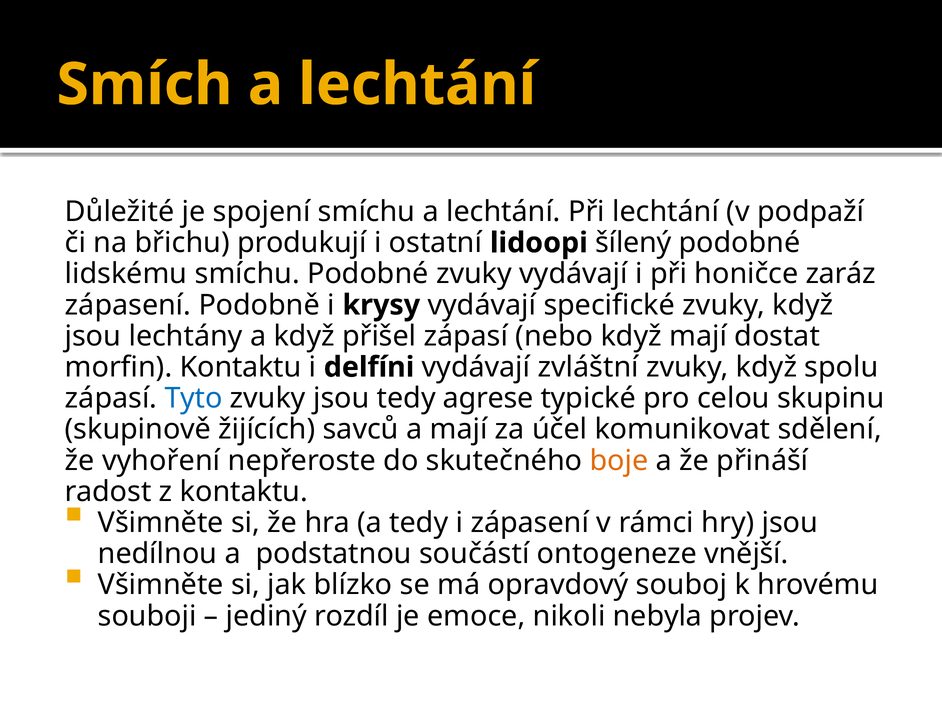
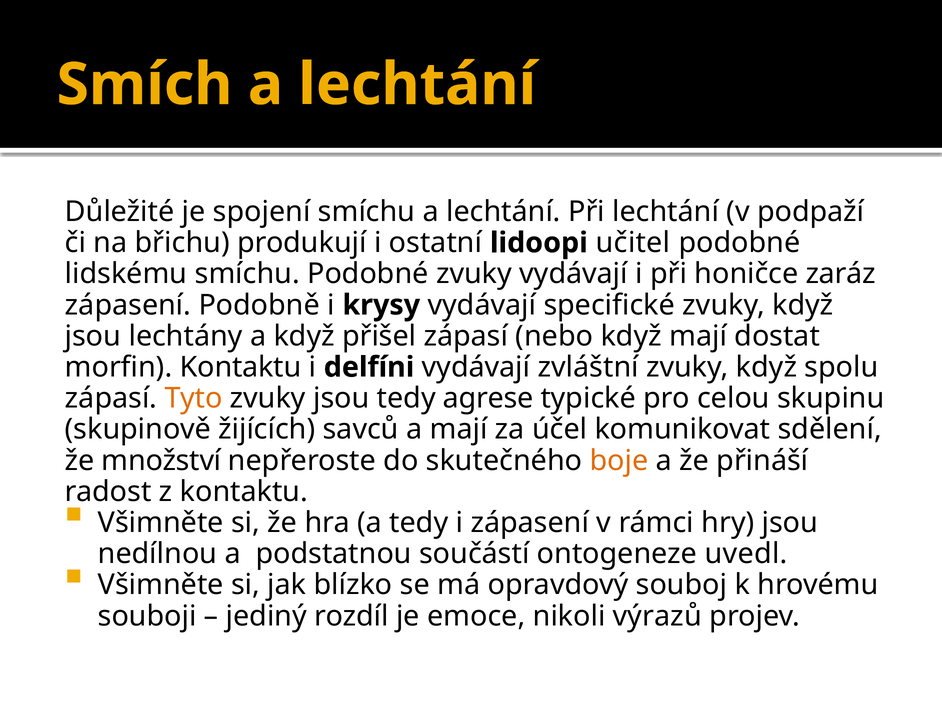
šílený: šílený -> učitel (633, 243)
Tyto colour: blue -> orange (194, 398)
vyhoření: vyhoření -> množství (161, 460)
vnější: vnější -> uvedl (746, 553)
nebyla: nebyla -> výrazů (657, 616)
